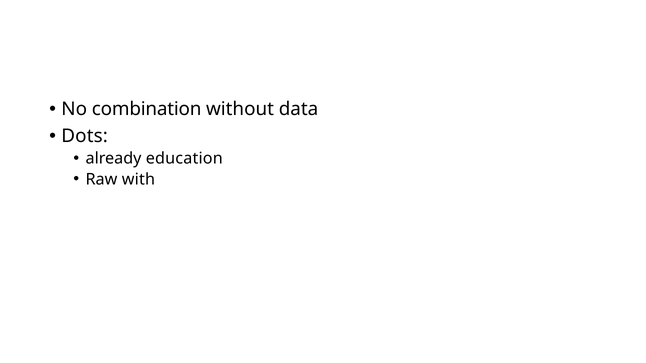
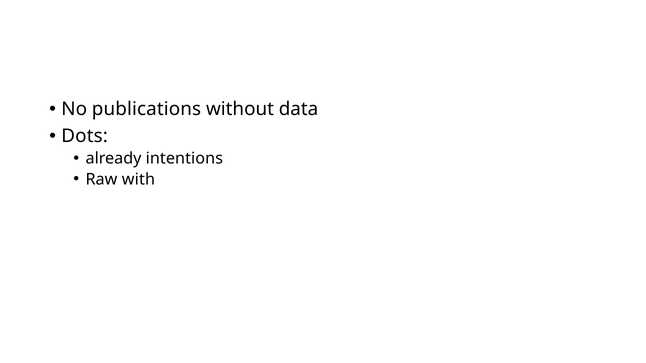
combination: combination -> publications (147, 109)
education: education -> intentions (184, 159)
